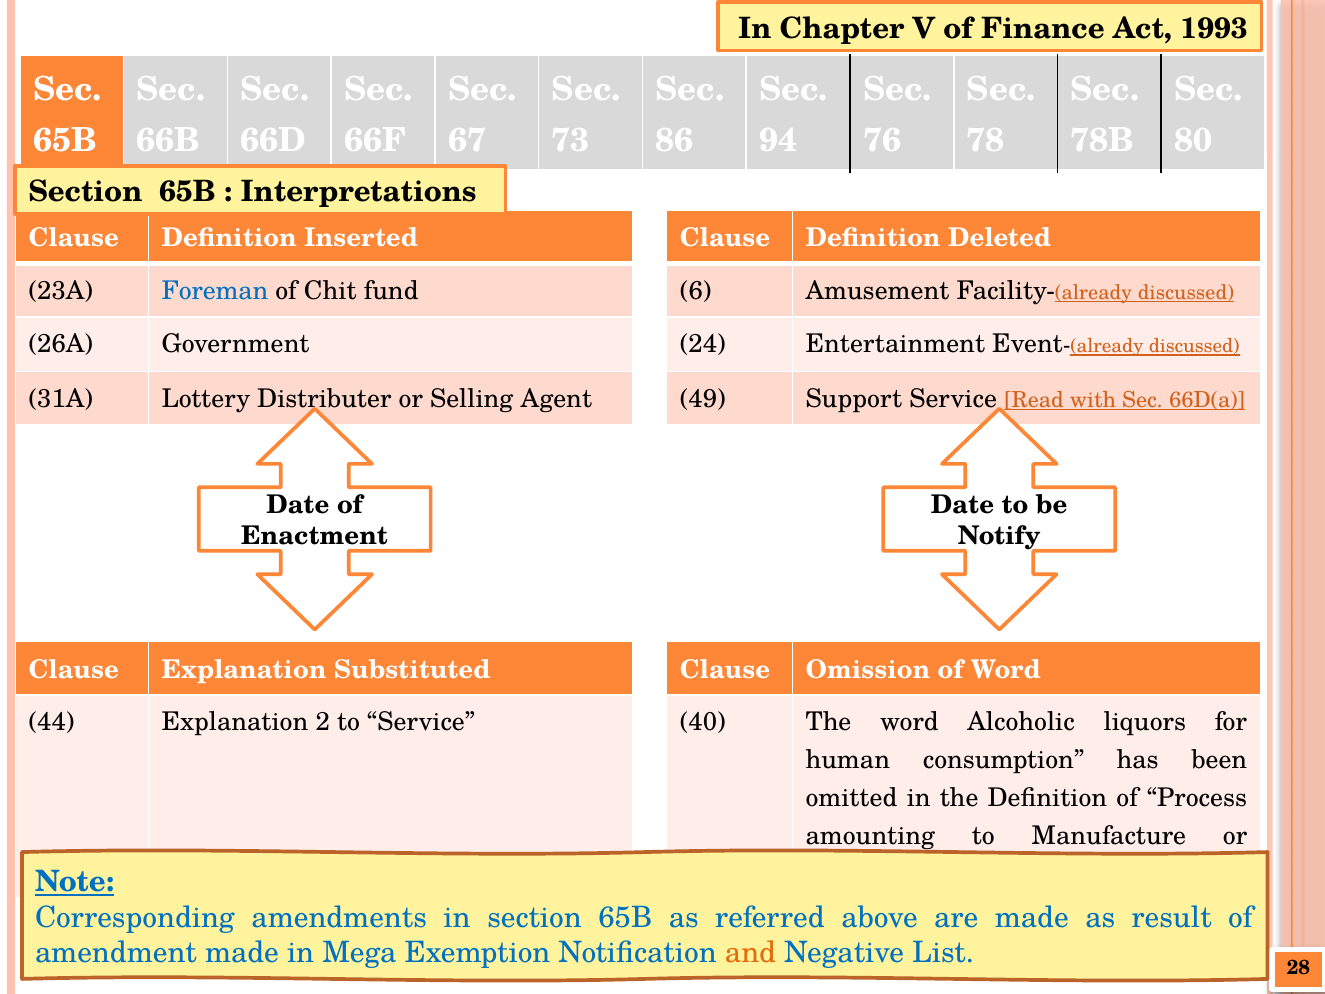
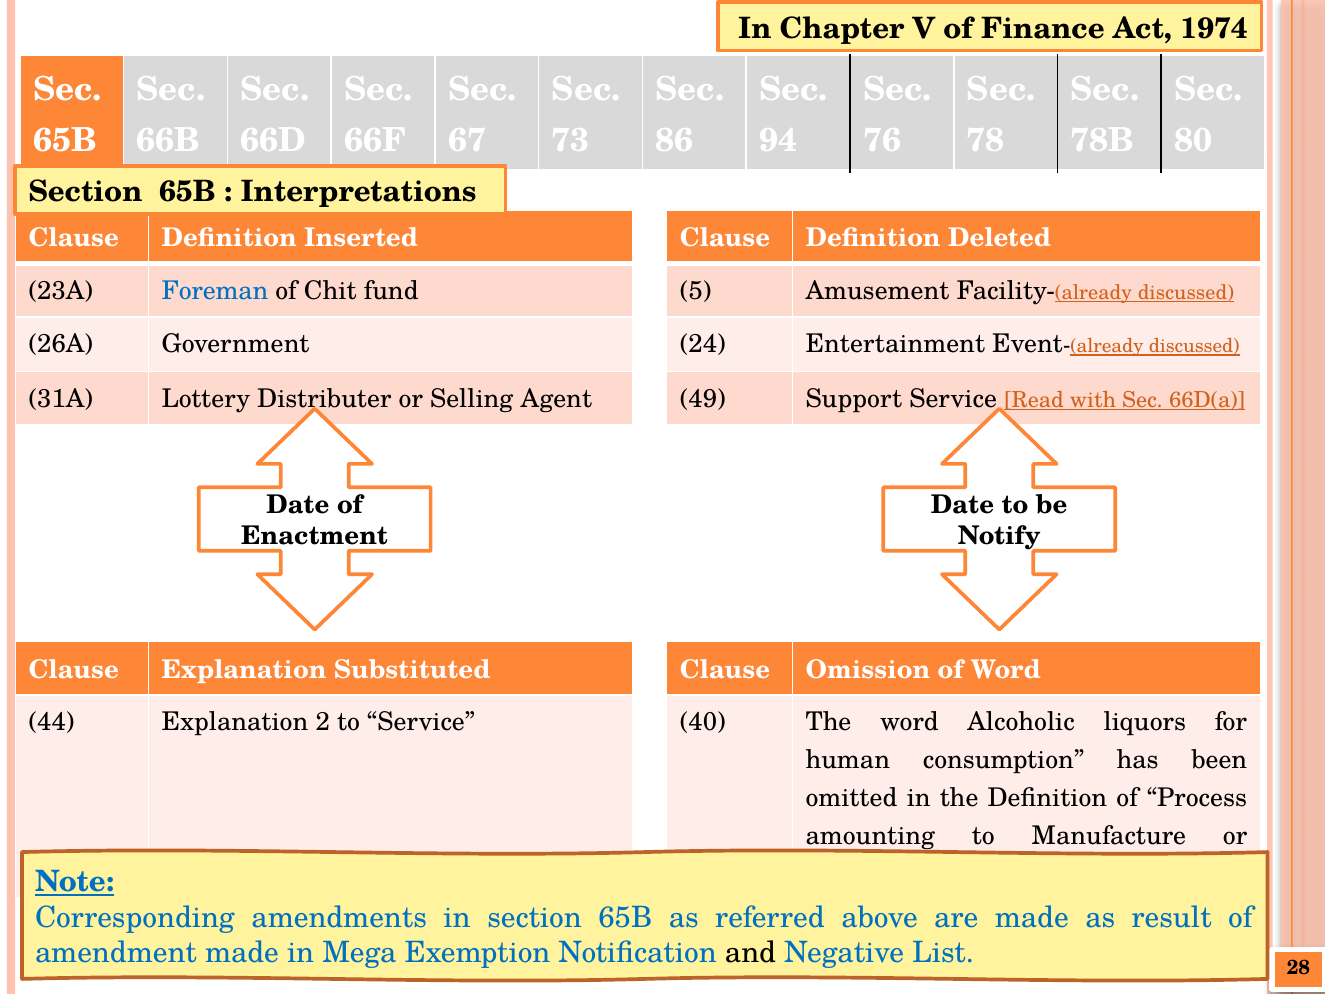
1993: 1993 -> 1974 (1214, 28)
6: 6 -> 5 (696, 291)
and colour: orange -> black (751, 953)
